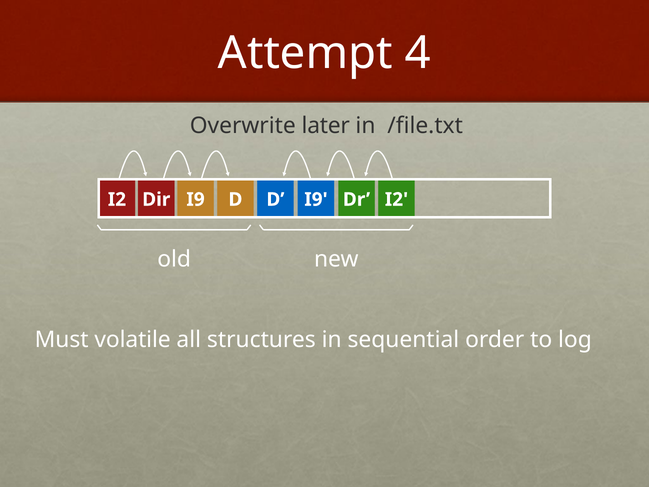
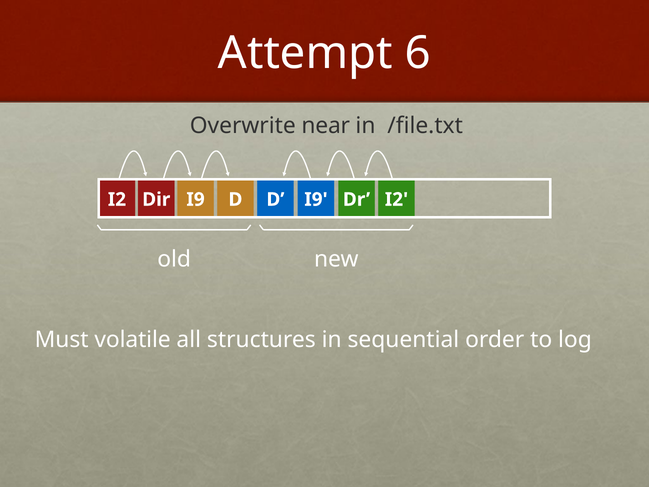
4: 4 -> 6 (418, 53)
later: later -> near (326, 126)
